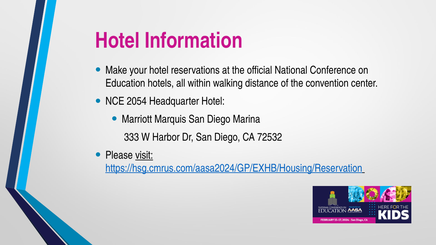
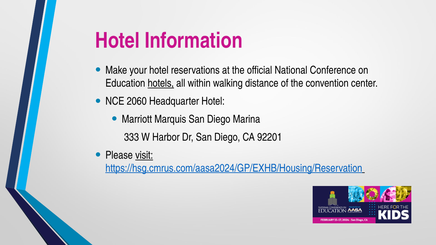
hotels underline: none -> present (161, 83)
2054: 2054 -> 2060 (137, 101)
72532: 72532 -> 92201 (270, 137)
